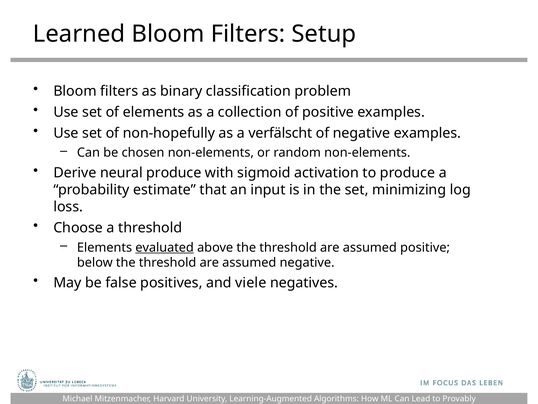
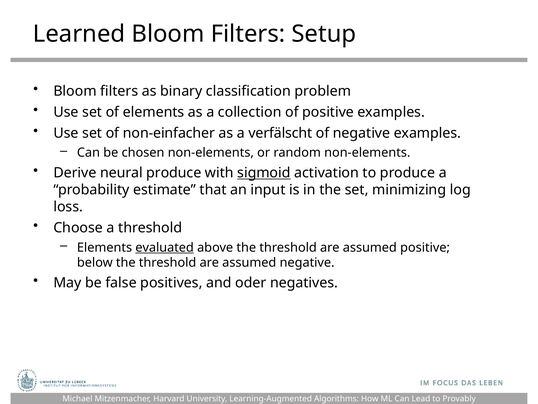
non-hopefully: non-hopefully -> non-einfacher (169, 133)
sigmoid underline: none -> present (264, 173)
viele: viele -> oder (251, 283)
